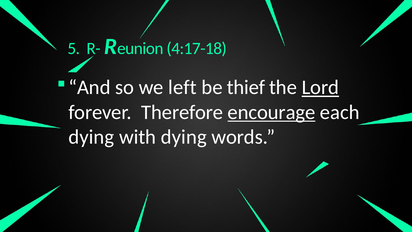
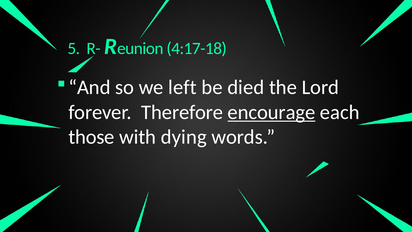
thief: thief -> died (246, 87)
Lord underline: present -> none (320, 87)
dying: dying -> those (92, 137)
